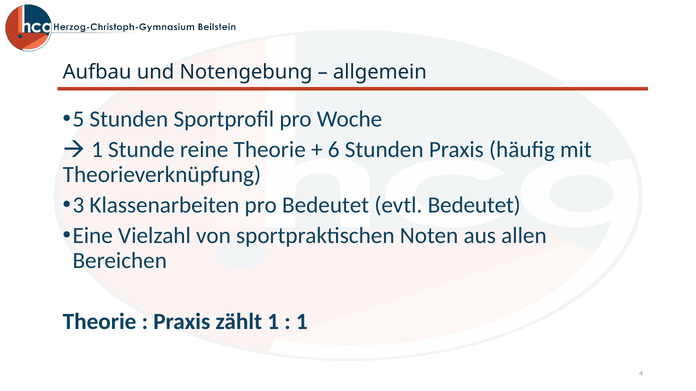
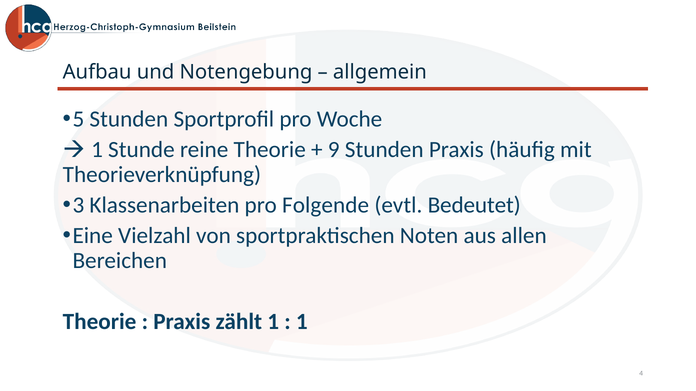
6: 6 -> 9 (334, 150)
pro Bedeutet: Bedeutet -> Folgende (326, 205)
